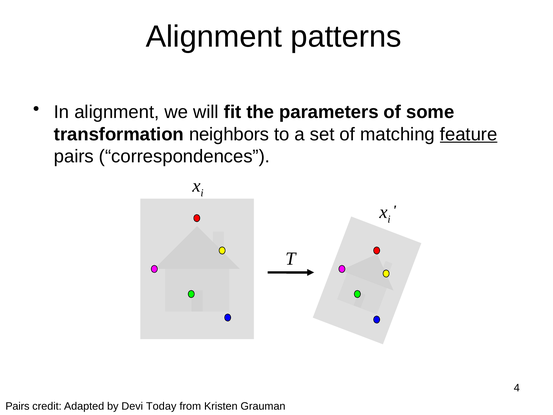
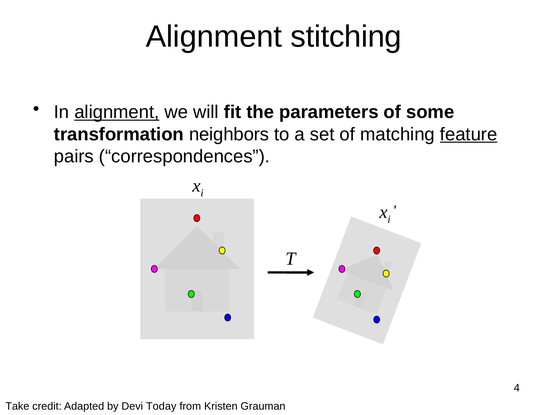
patterns: patterns -> stitching (346, 37)
alignment underline: none -> present (117, 112)
Pairs: Pairs -> Take (17, 406)
